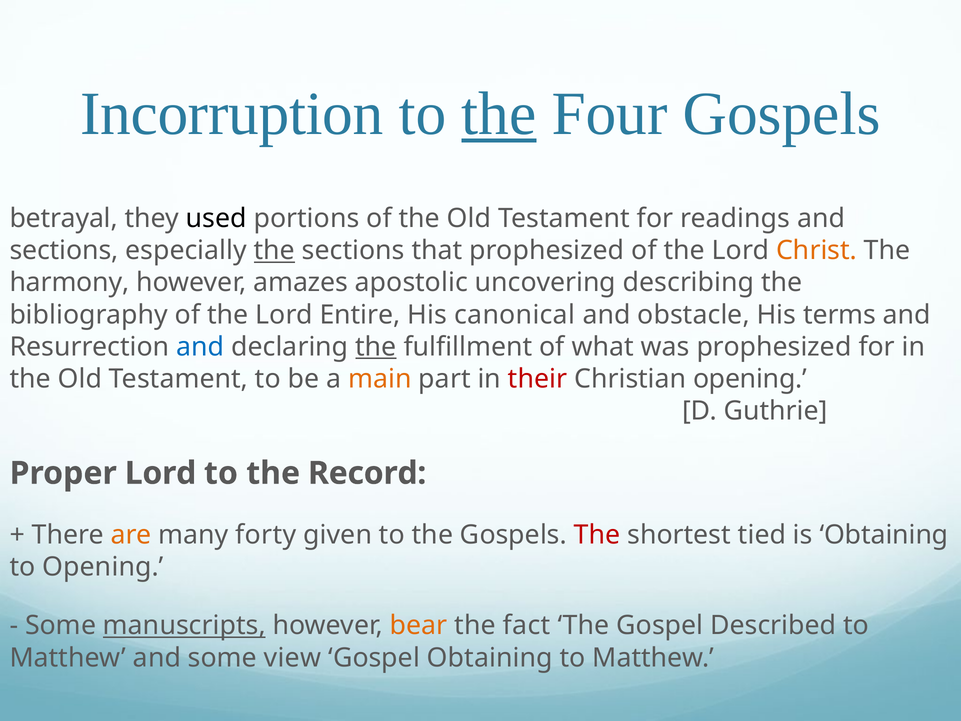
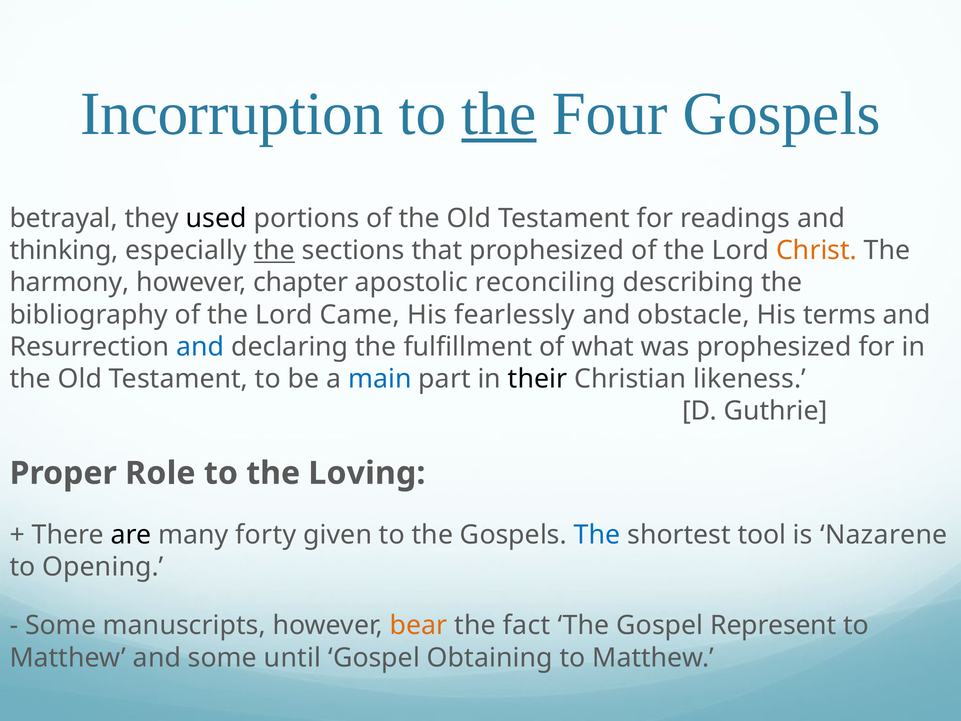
sections: sections -> thinking (64, 251)
amazes: amazes -> chapter (301, 283)
uncovering: uncovering -> reconciling (545, 283)
Entire: Entire -> Came (360, 315)
canonical: canonical -> fearlessly (515, 315)
the underline: present -> none (376, 347)
main colour: orange -> blue (380, 379)
their colour: red -> black (538, 379)
Christian opening: opening -> likeness (750, 379)
Proper Lord: Lord -> Role (160, 473)
Record: Record -> Loving (367, 473)
are colour: orange -> black (131, 535)
The colour: red -> blue (597, 535)
tied: tied -> tool (762, 535)
is Obtaining: Obtaining -> Nazarene (884, 535)
manuscripts underline: present -> none (184, 625)
Described: Described -> Represent (773, 625)
view: view -> until (293, 657)
